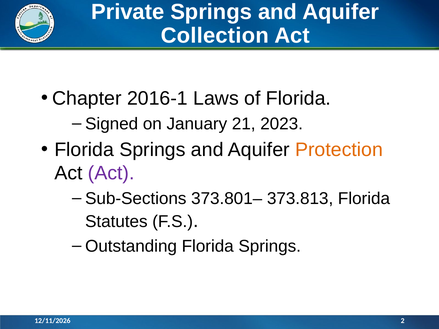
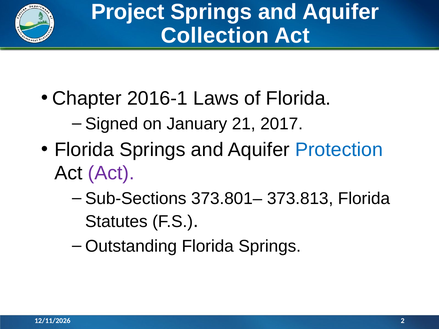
Private: Private -> Project (128, 12)
2023: 2023 -> 2017 (282, 124)
Protection colour: orange -> blue (339, 150)
